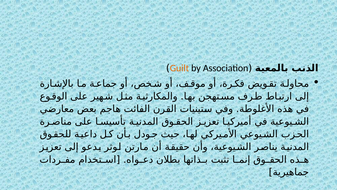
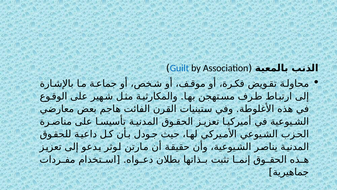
Guilt colour: orange -> blue (179, 68)
